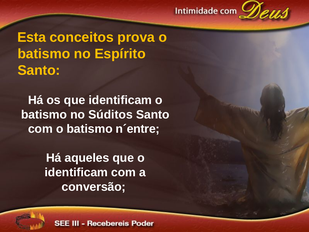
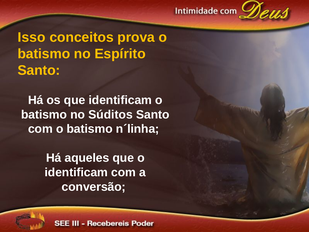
Esta: Esta -> Isso (32, 37)
n´entre;: n´entre; -> n´linha; (138, 129)
